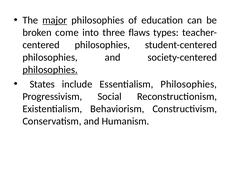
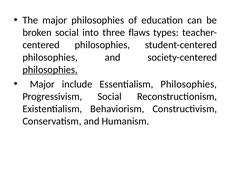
major underline: present -> none (55, 20)
broken come: come -> social (67, 32)
States: States -> Major (42, 84)
